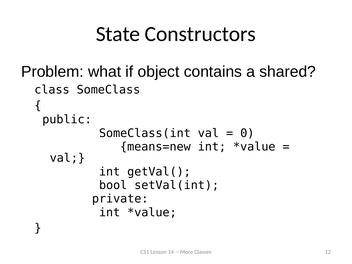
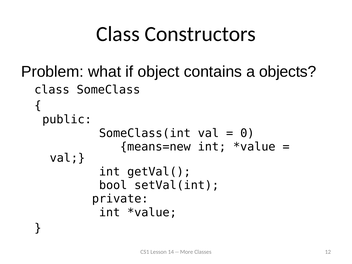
State: State -> Class (118, 34)
shared: shared -> objects (288, 72)
